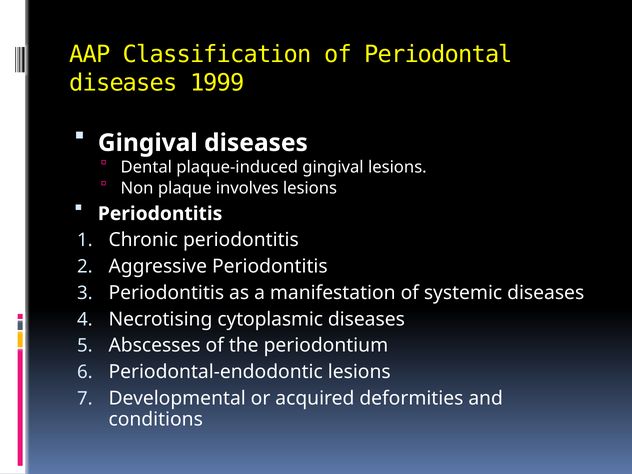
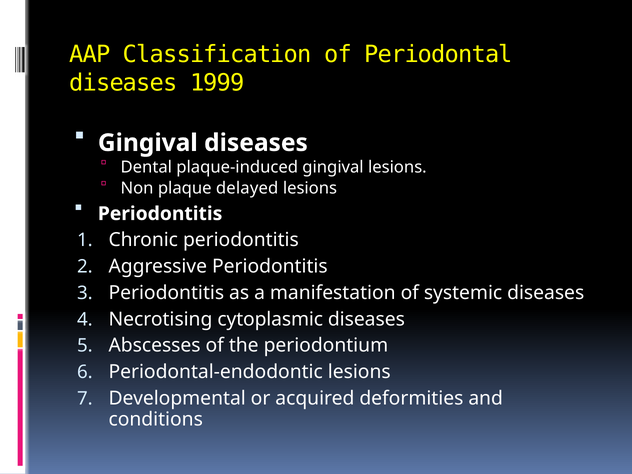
involves: involves -> delayed (247, 188)
